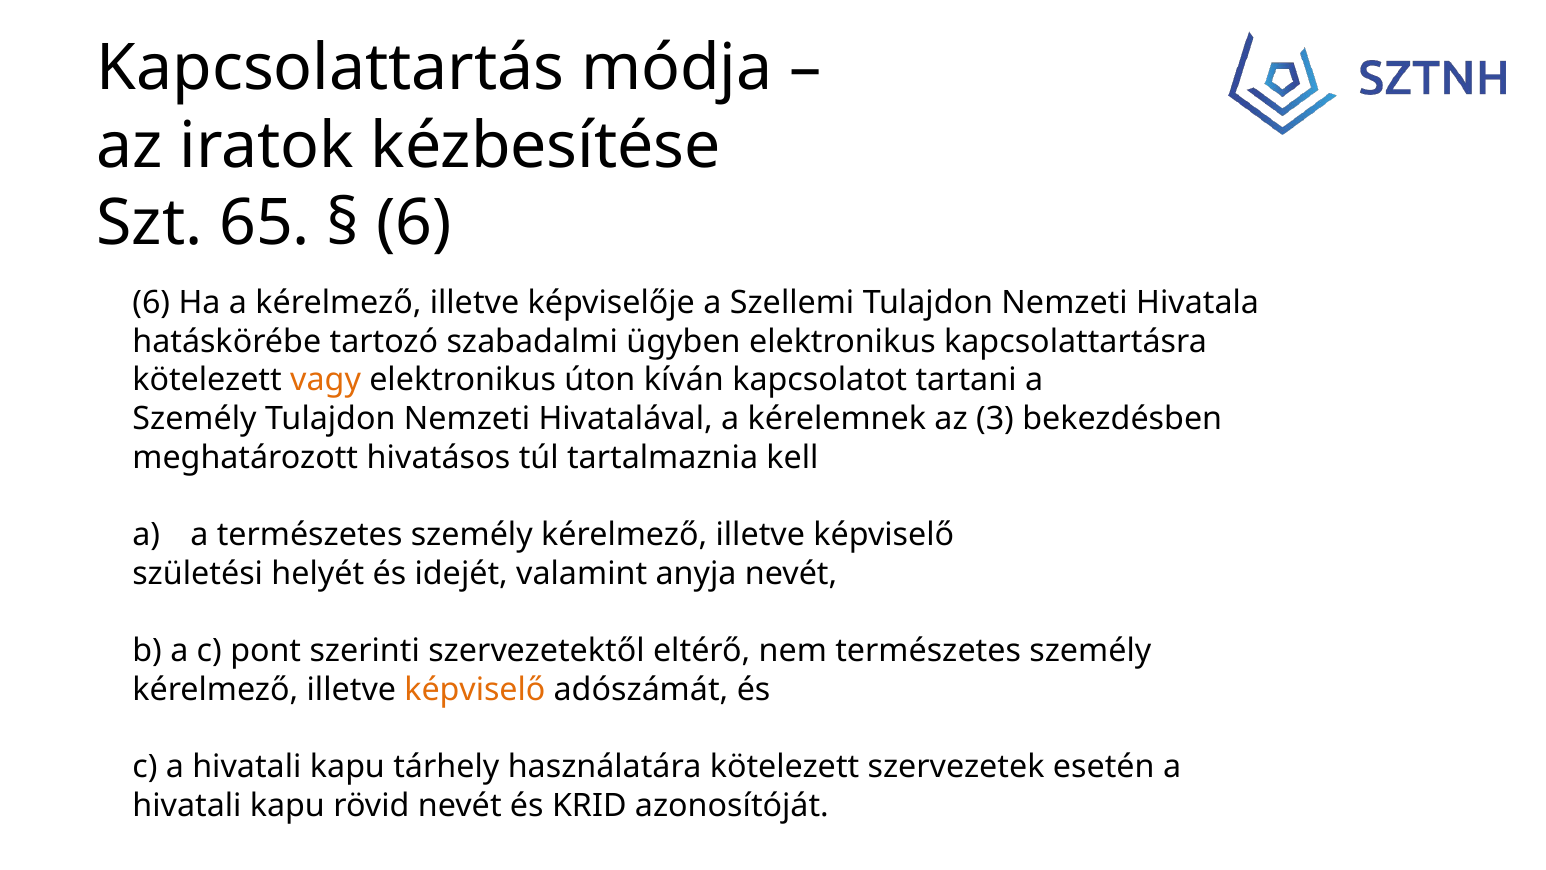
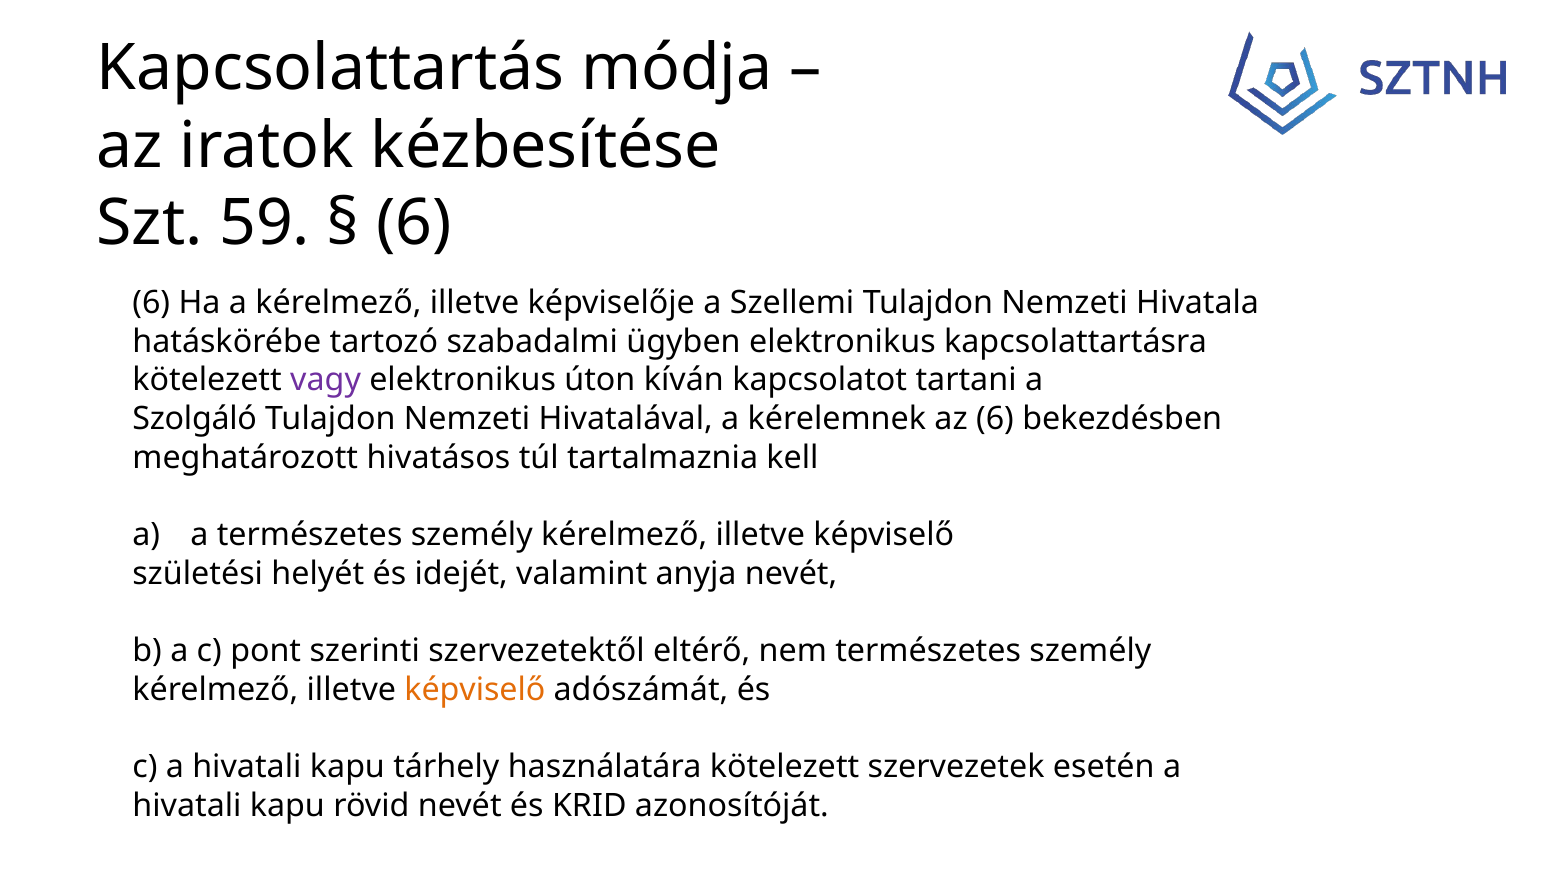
65: 65 -> 59 (265, 223)
vagy colour: orange -> purple (326, 380)
Személy: Személy -> Szolgáló (195, 419)
az 3: 3 -> 6 (995, 419)
